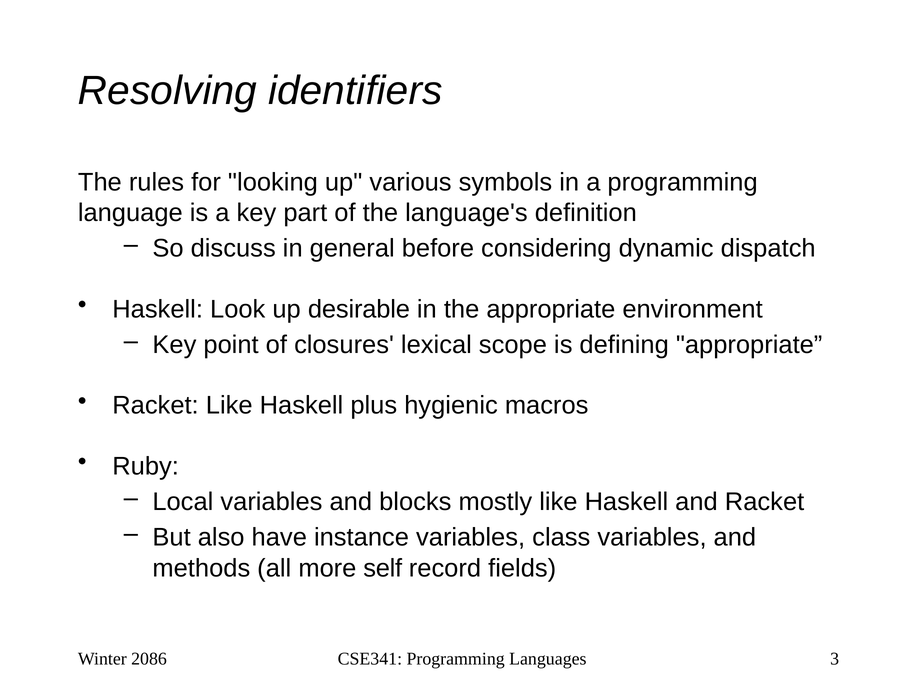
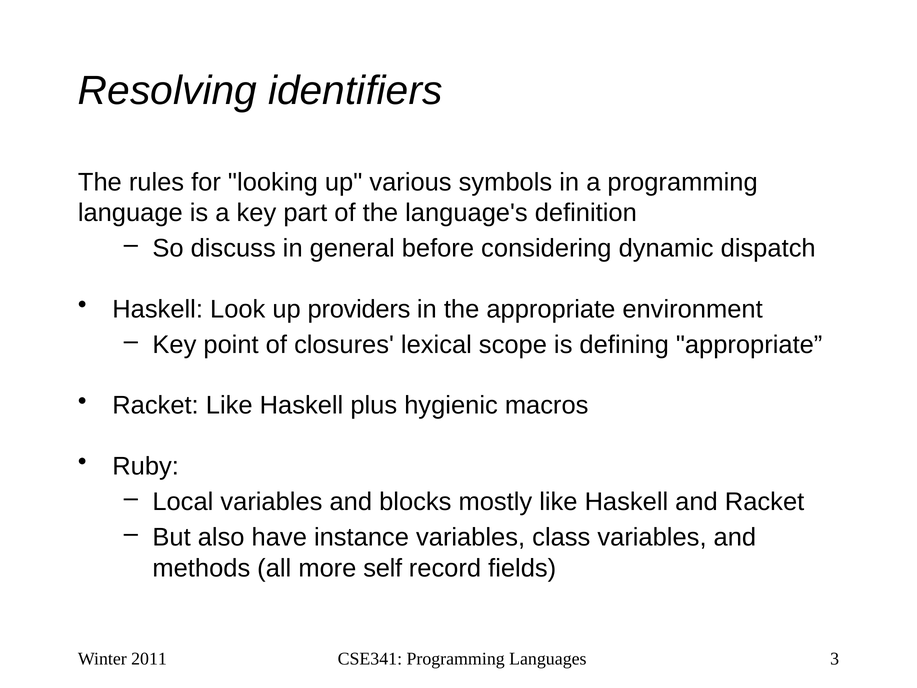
desirable: desirable -> providers (359, 309)
2086: 2086 -> 2011 (149, 658)
